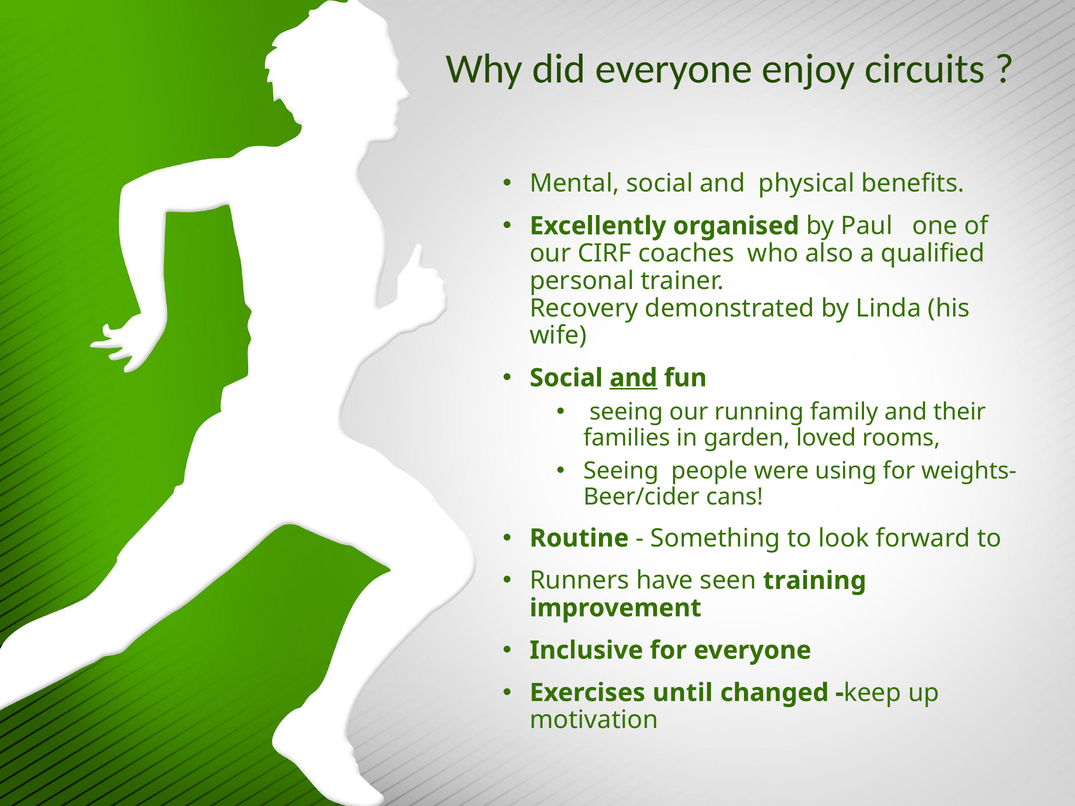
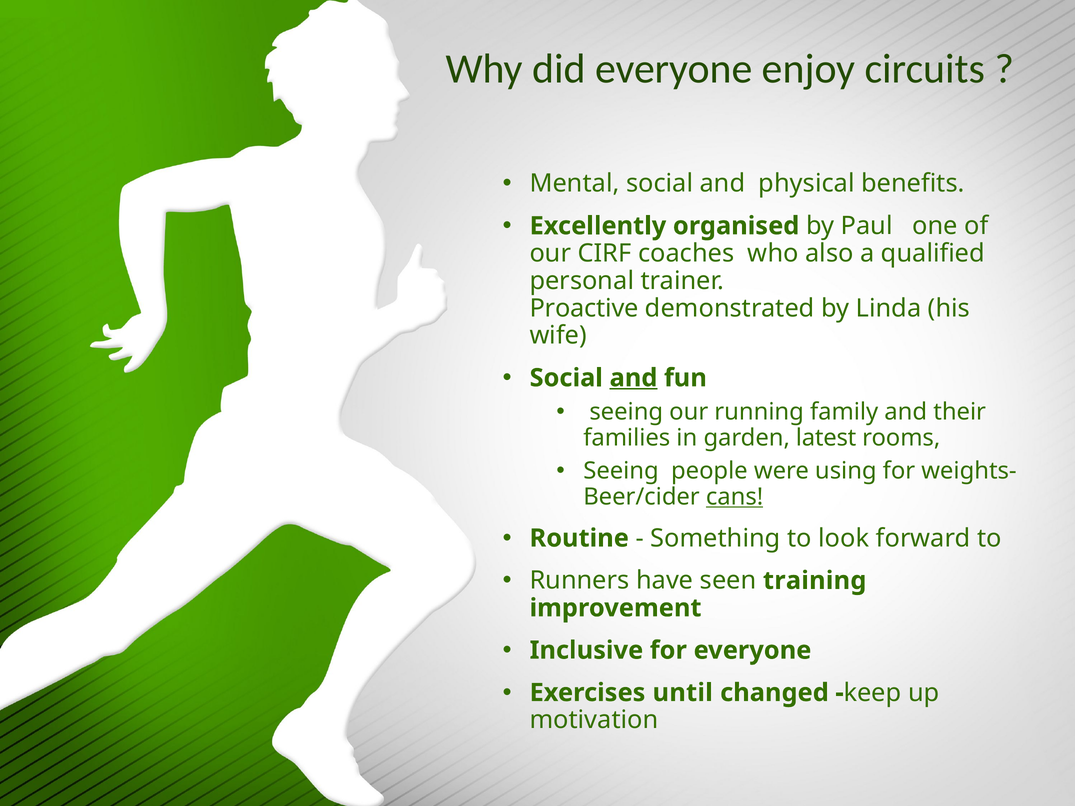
Recovery: Recovery -> Proactive (584, 308)
loved: loved -> latest (826, 438)
cans underline: none -> present (735, 497)
